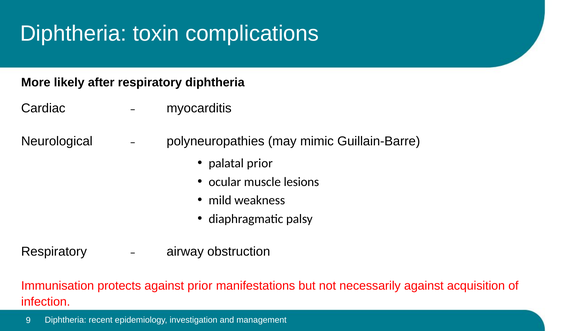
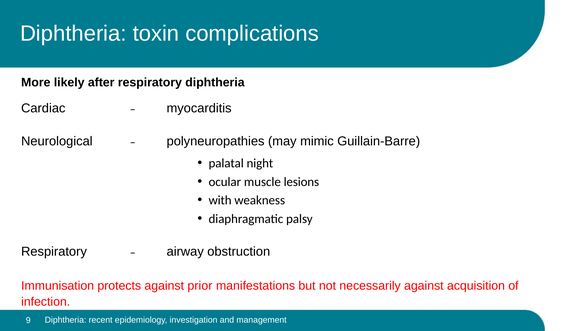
palatal prior: prior -> night (260, 163)
mild: mild -> with (220, 200)
